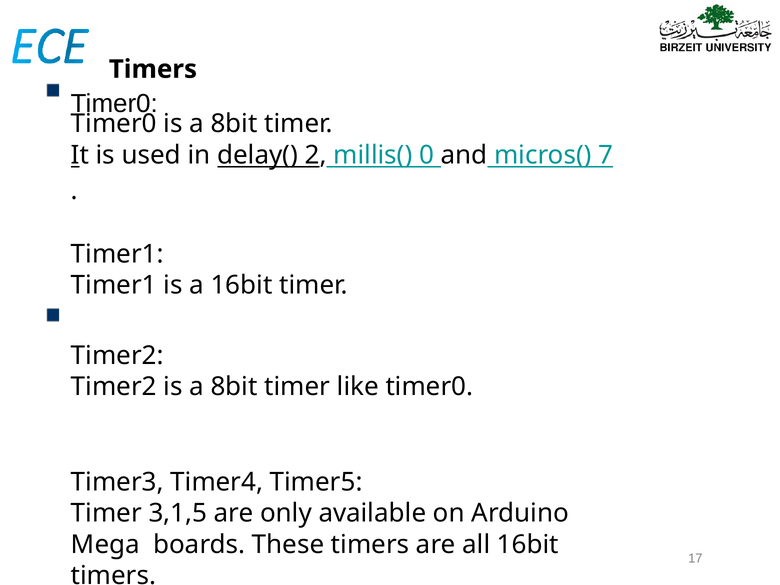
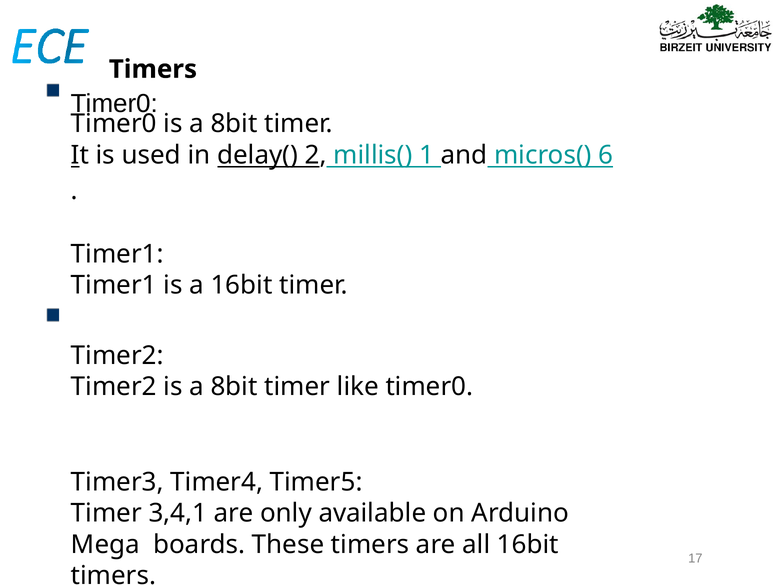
0: 0 -> 1 (427, 155)
7: 7 -> 6 (606, 155)
3,1,5: 3,1,5 -> 3,4,1 (178, 513)
